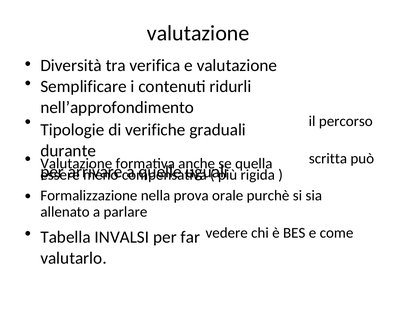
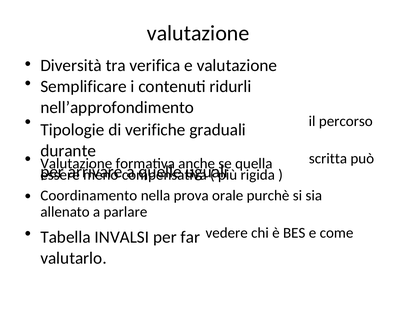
Formalizzazione: Formalizzazione -> Coordinamento (89, 196)
